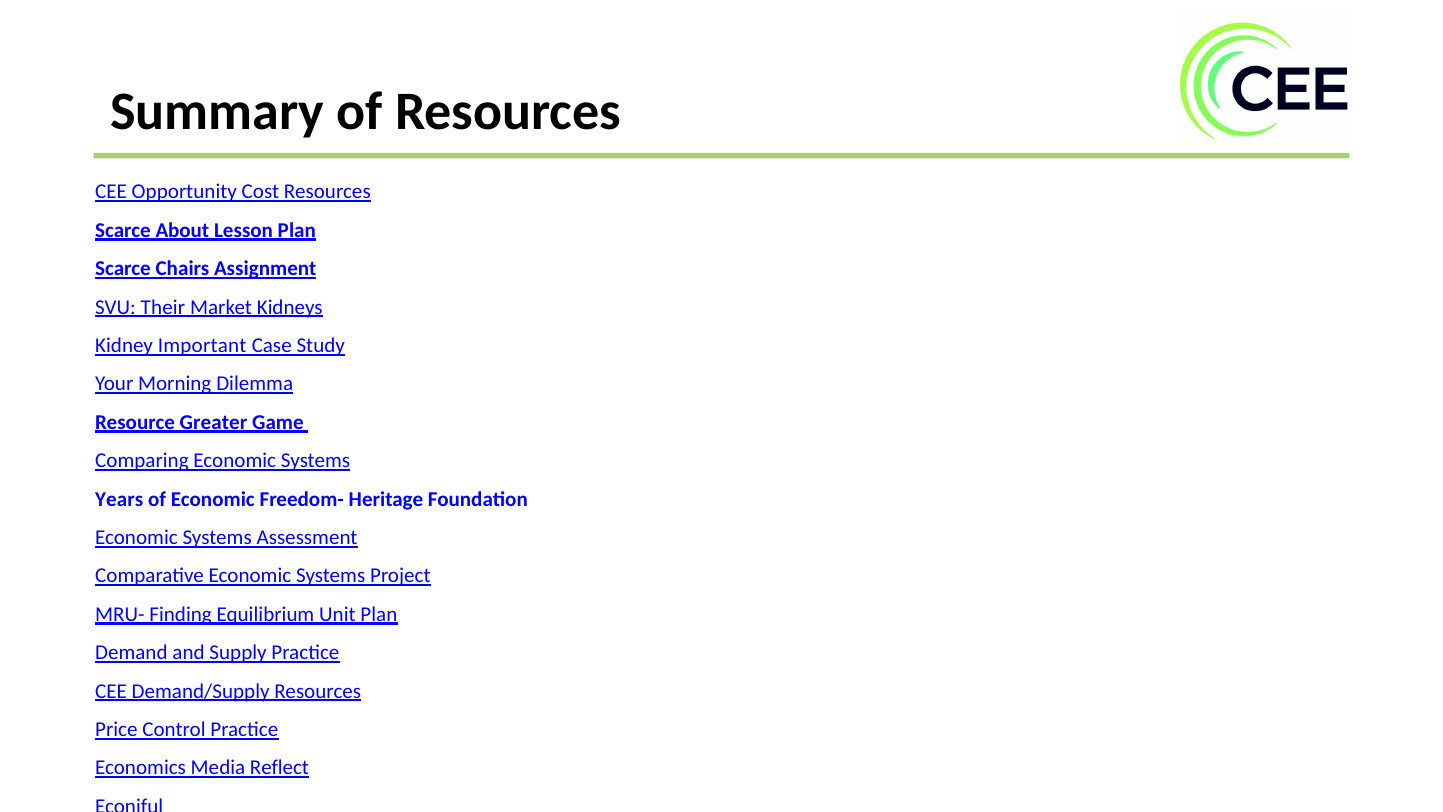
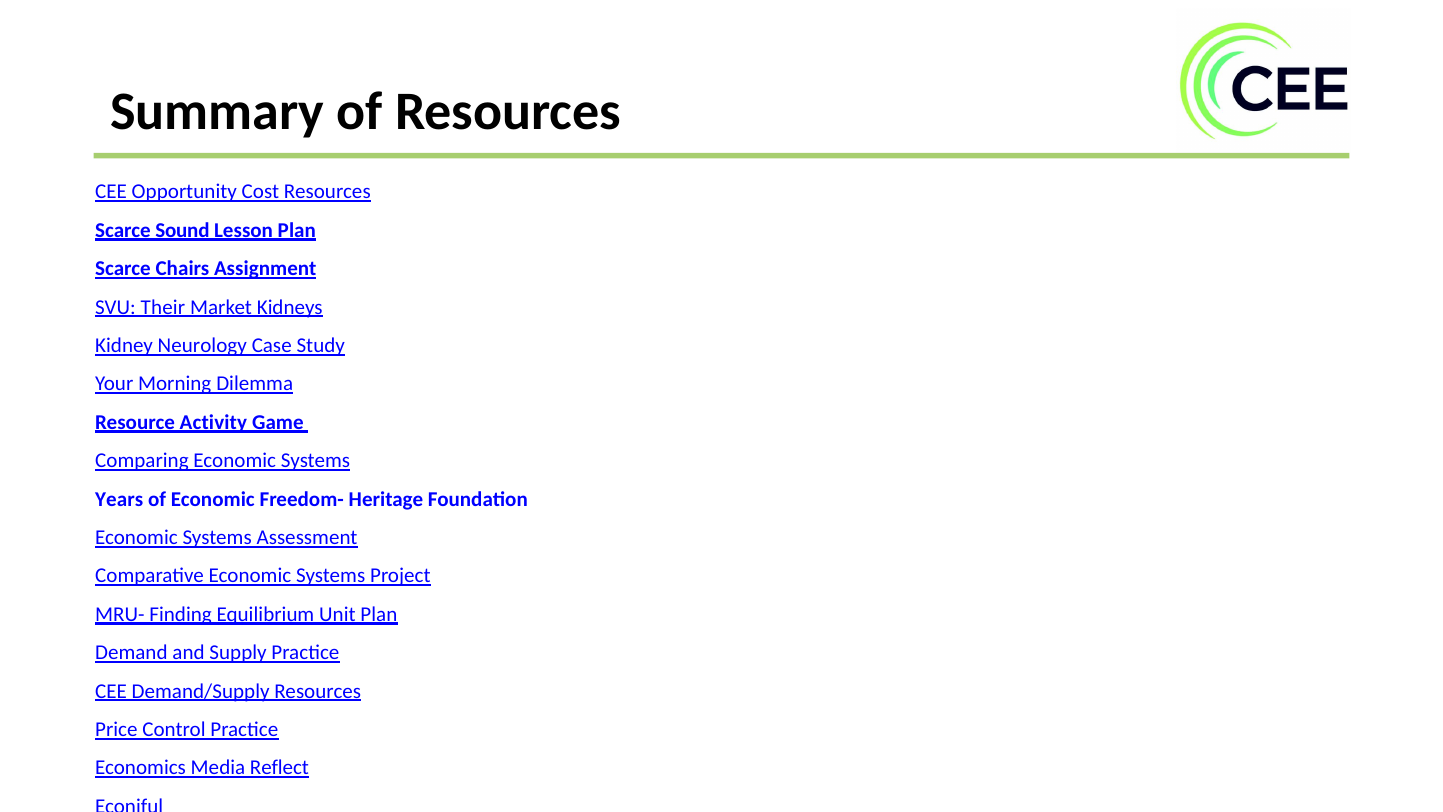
About: About -> Sound (182, 230)
Important: Important -> Neurology (202, 345)
Greater: Greater -> Activity (213, 422)
